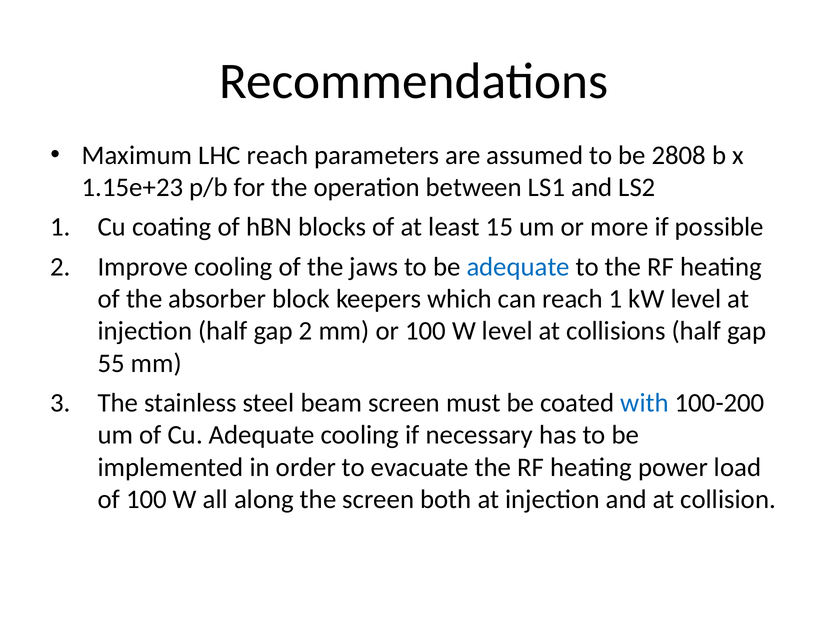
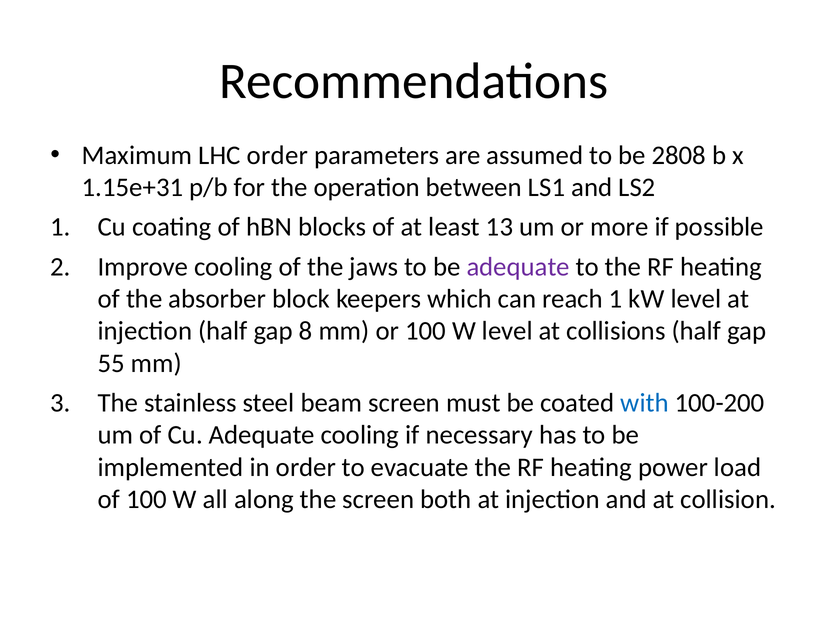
LHC reach: reach -> order (277, 155)
1.15e+23: 1.15e+23 -> 1.15e+31 (133, 187)
15: 15 -> 13 (500, 227)
adequate colour: blue -> purple (518, 267)
gap 2: 2 -> 8 (306, 331)
